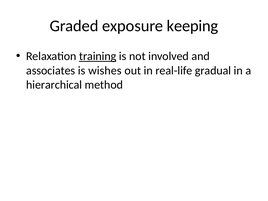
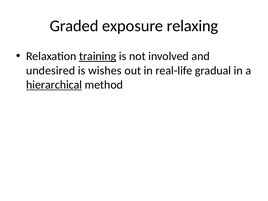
keeping: keeping -> relaxing (193, 26)
associates: associates -> undesired (51, 71)
hierarchical underline: none -> present (54, 85)
